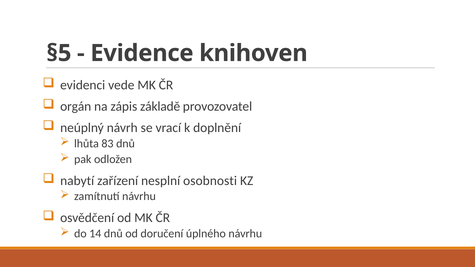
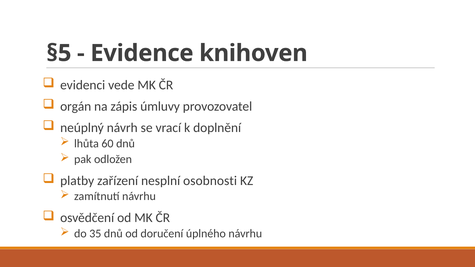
základě: základě -> úmluvy (160, 107)
83: 83 -> 60 (107, 144)
nabytí: nabytí -> platby (77, 181)
14: 14 -> 35 (95, 234)
